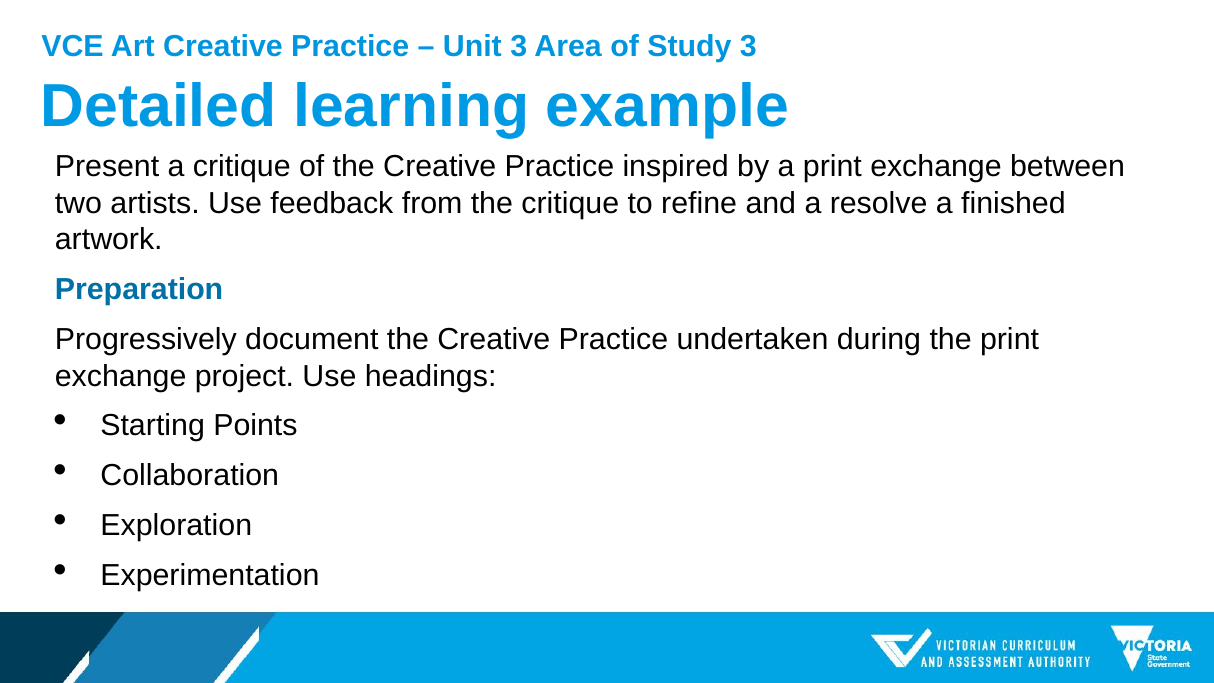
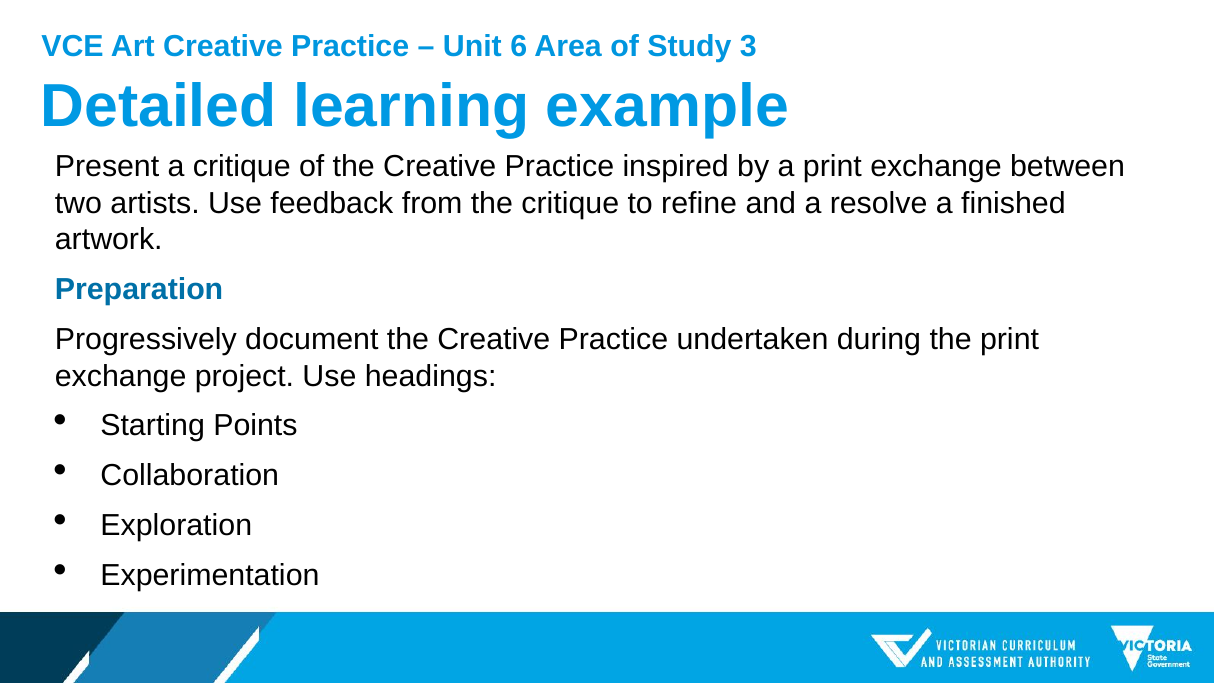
Unit 3: 3 -> 6 (519, 47)
